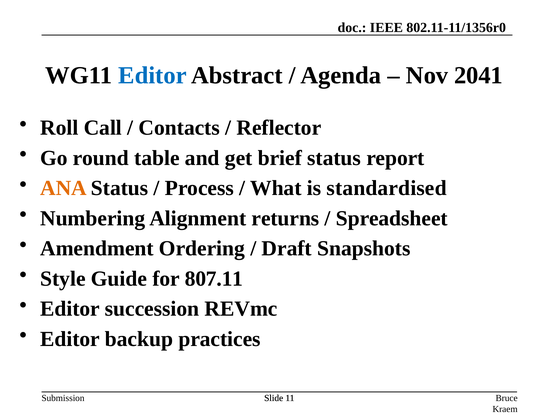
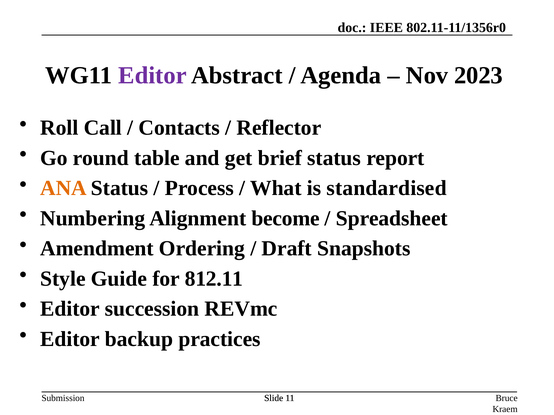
Editor colour: blue -> purple (152, 76)
2041: 2041 -> 2023 (479, 76)
returns: returns -> become (286, 219)
807.11: 807.11 -> 812.11 (214, 279)
